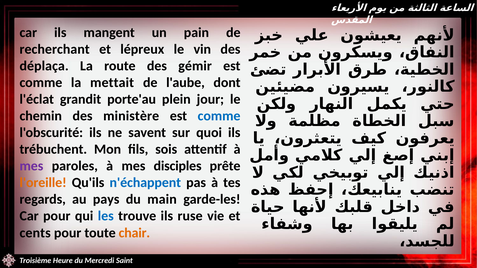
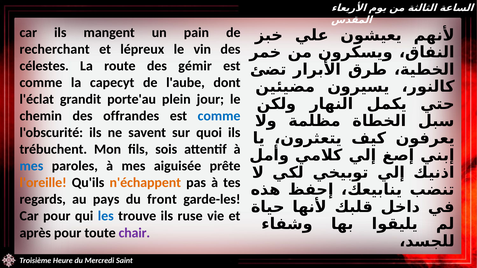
déplaça: déplaça -> célestes (44, 66)
mettait: mettait -> capecyt (112, 83)
ministère: ministère -> offrandes (131, 116)
mes colour: purple -> blue (31, 166)
disciples: disciples -> aiguisée (178, 166)
n'échappent colour: blue -> orange (145, 183)
main: main -> front (162, 200)
cents: cents -> après (35, 233)
chair colour: orange -> purple (134, 233)
